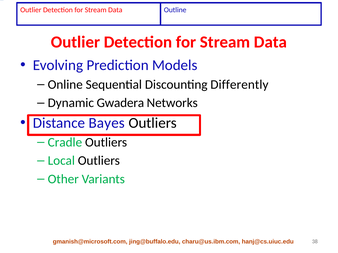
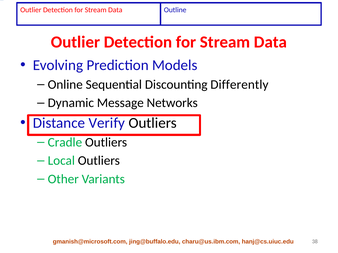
Gwadera: Gwadera -> Message (120, 103)
Bayes: Bayes -> Verify (107, 123)
